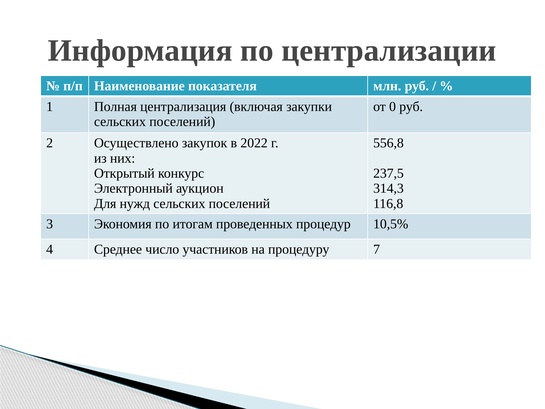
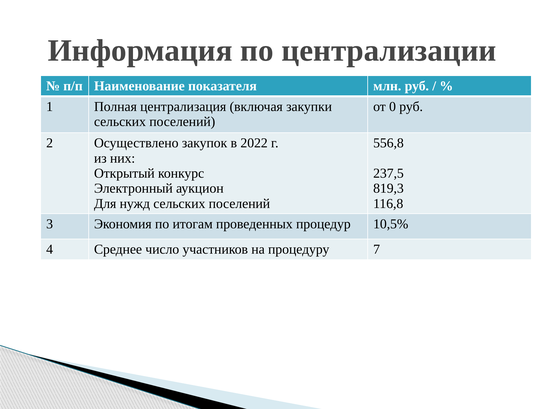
314,3: 314,3 -> 819,3 (388, 188)
